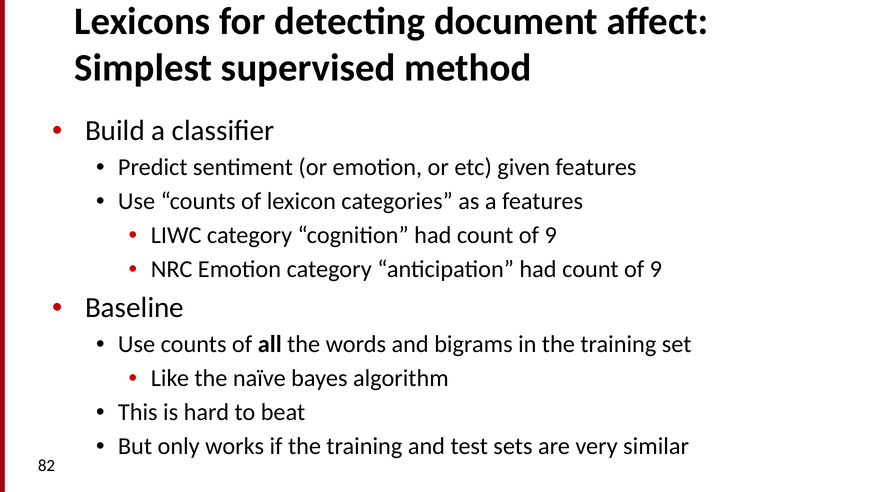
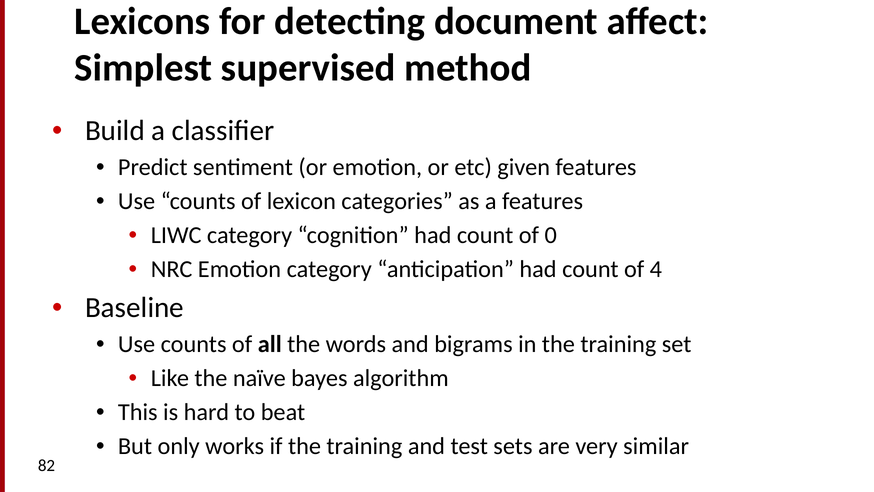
9: 9 -> 0 (551, 235)
9: 9 -> 4 (656, 269)
